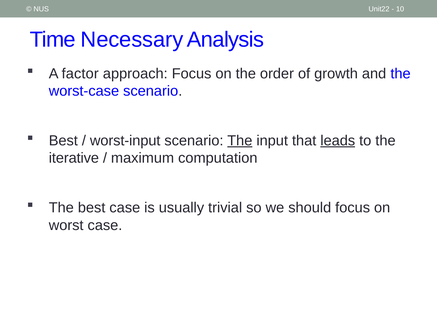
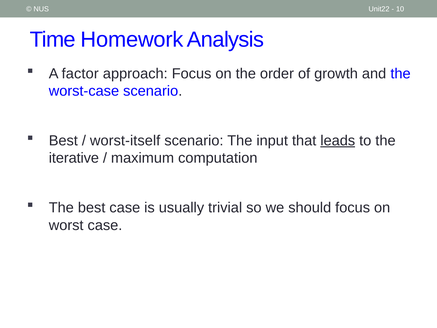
Necessary: Necessary -> Homework (132, 40)
worst-input: worst-input -> worst-itself (125, 141)
The underline: present -> none (240, 141)
